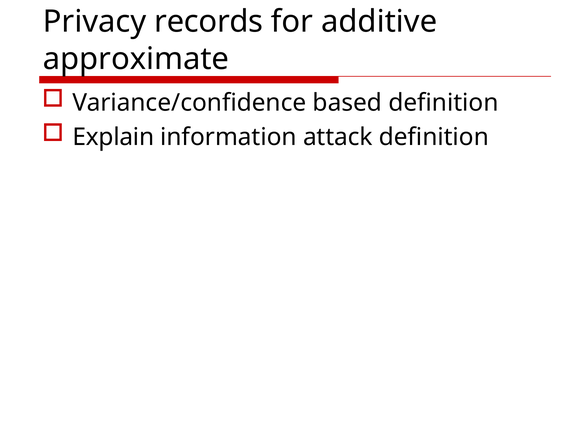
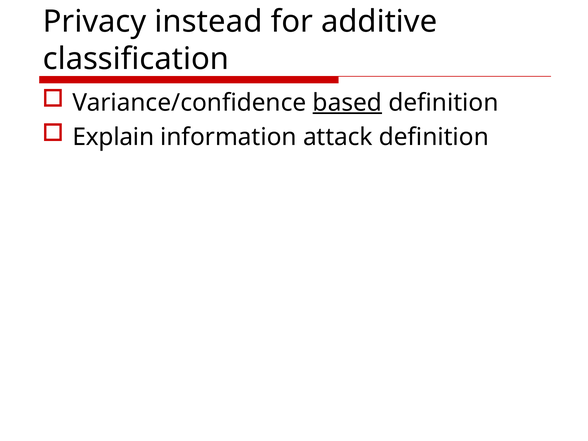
records: records -> instead (208, 22)
approximate: approximate -> classification (136, 59)
based underline: none -> present (347, 103)
